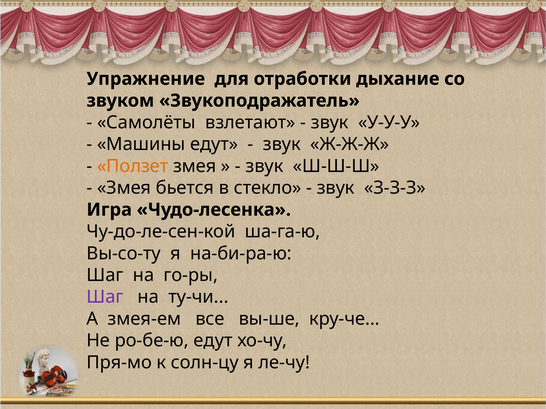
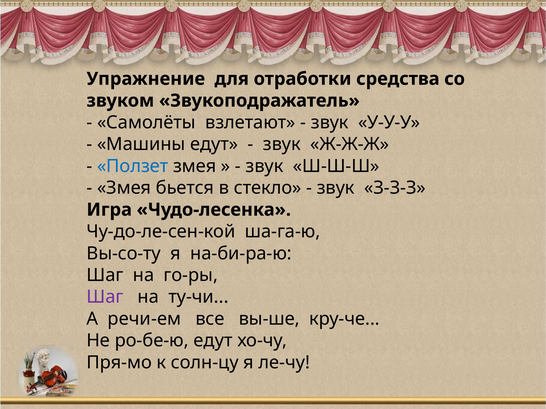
дыхание: дыхание -> средства (398, 79)
Ползет colour: orange -> blue (133, 166)
змея-ем: змея-ем -> речи-ем (144, 319)
